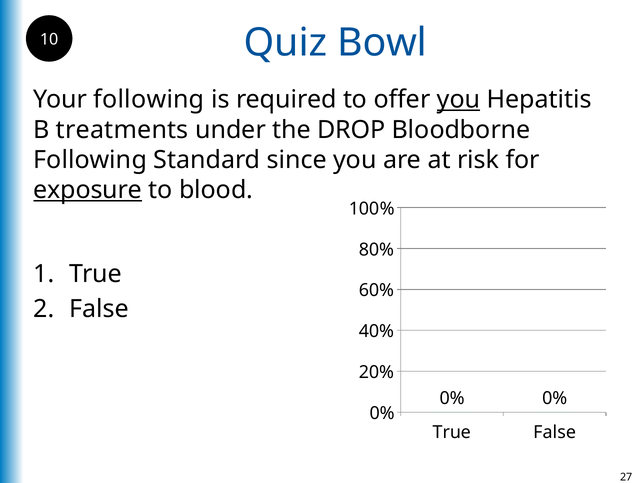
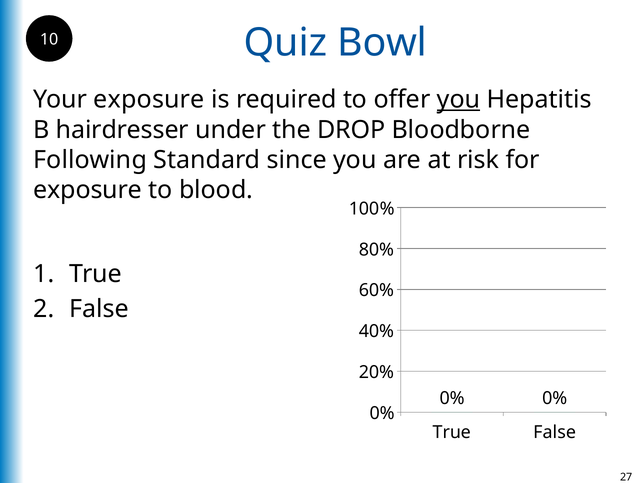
Your following: following -> exposure (149, 100)
treatments: treatments -> hairdresser (122, 130)
exposure underline: present -> none (88, 190)
